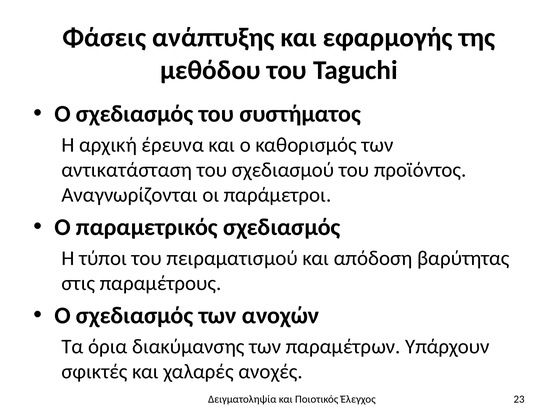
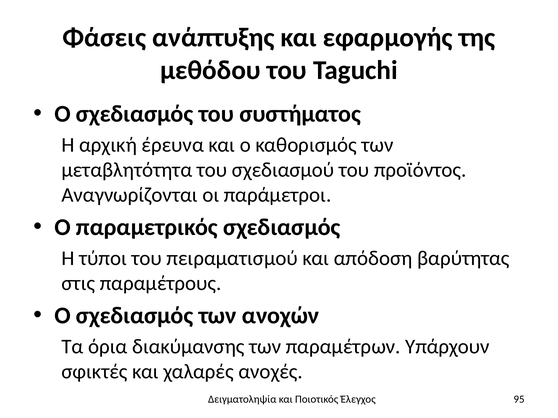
αντικατάσταση: αντικατάσταση -> μεταβλητότητα (127, 170)
23: 23 -> 95 (519, 400)
